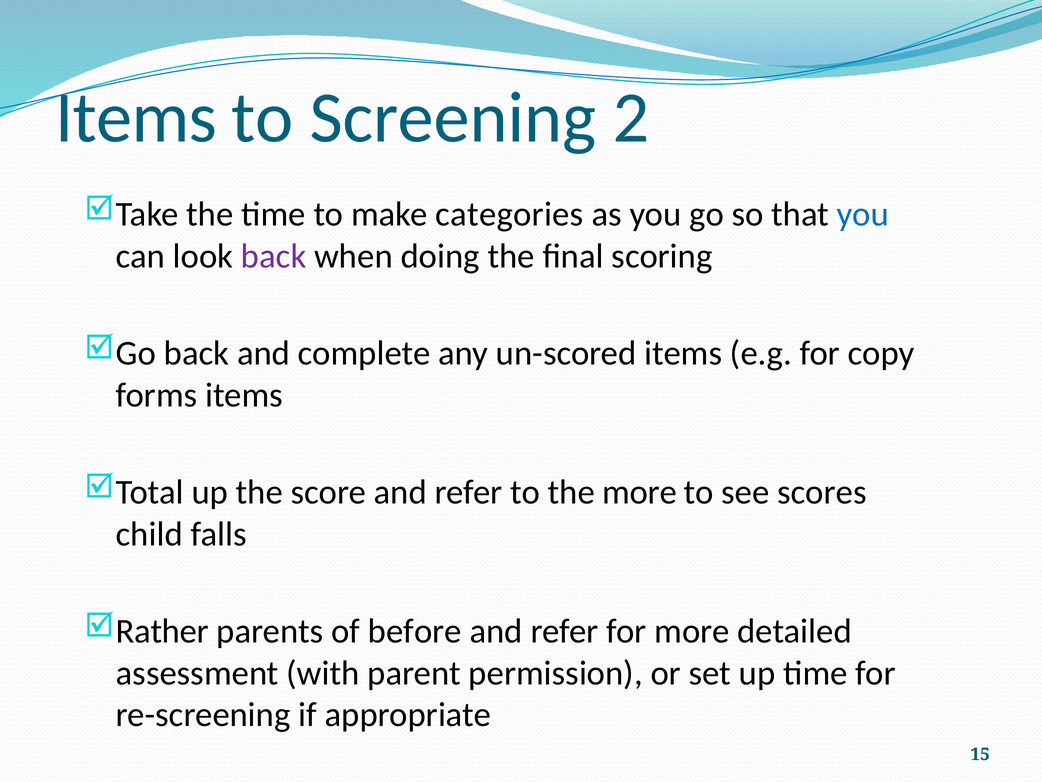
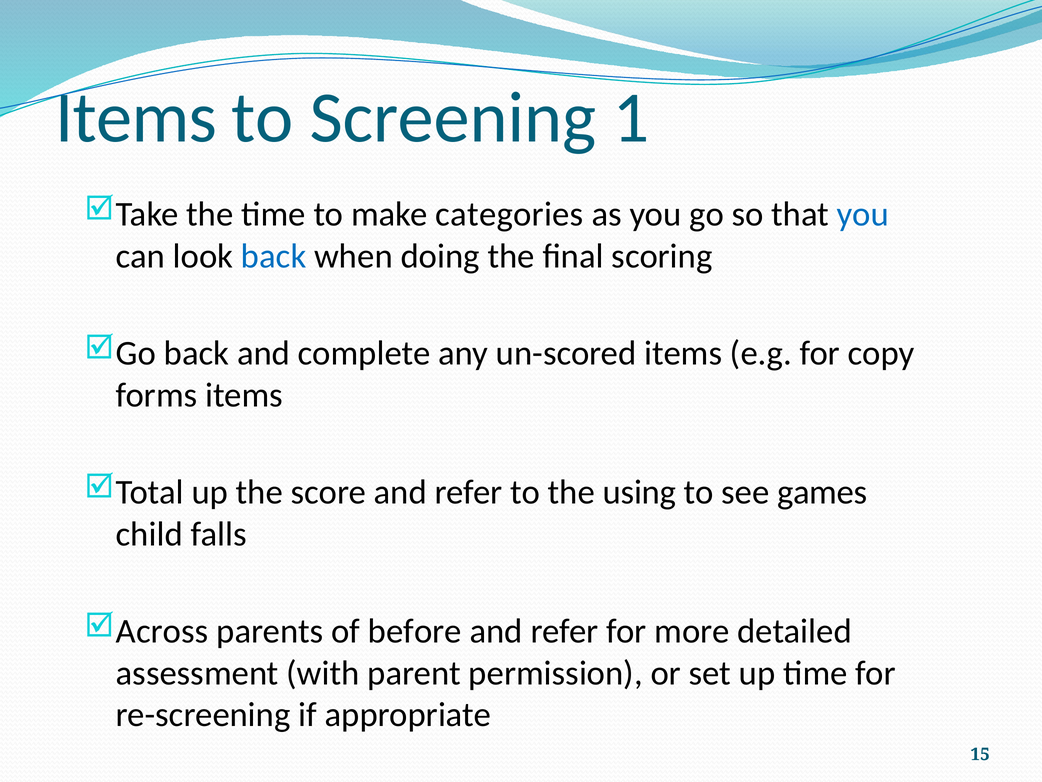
2: 2 -> 1 (631, 118)
back colour: purple -> blue (274, 256)
the more: more -> using (640, 492)
scores: scores -> games (822, 492)
Rather: Rather -> Across (162, 631)
